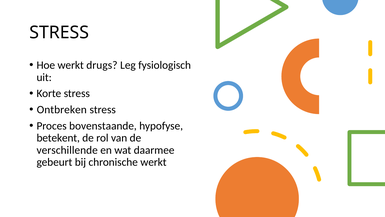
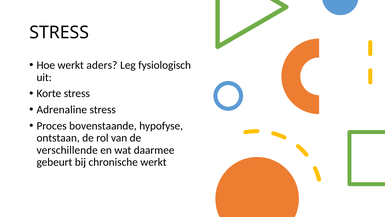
drugs: drugs -> aders (102, 65)
Ontbreken: Ontbreken -> Adrenaline (62, 109)
betekent: betekent -> ontstaan (58, 138)
